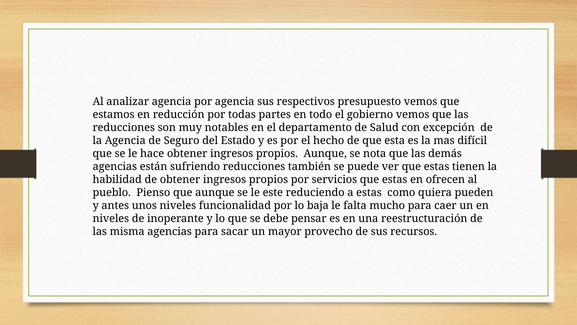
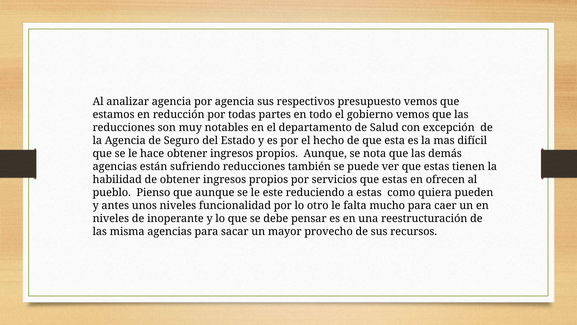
baja: baja -> otro (318, 205)
